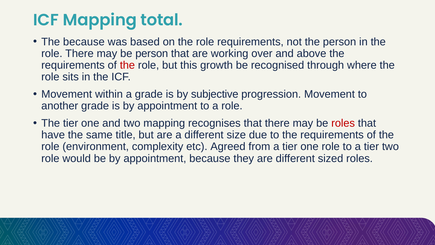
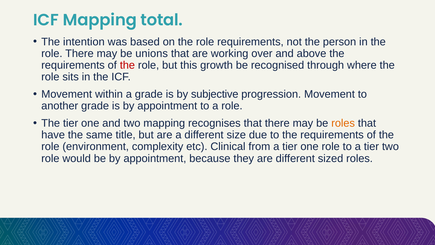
The because: because -> intention (84, 42)
be person: person -> unions (152, 53)
roles colour: red -> orange (343, 123)
Agreed: Agreed -> Clinical (228, 147)
